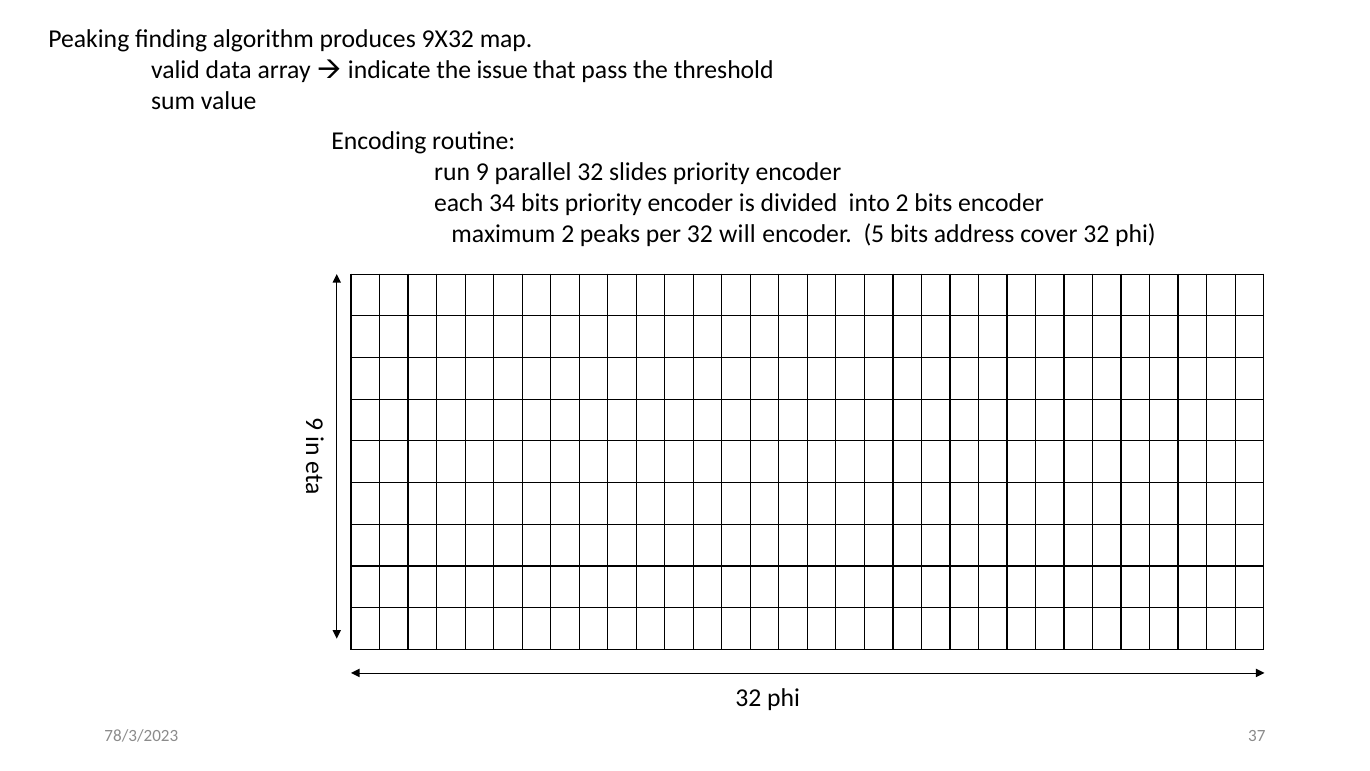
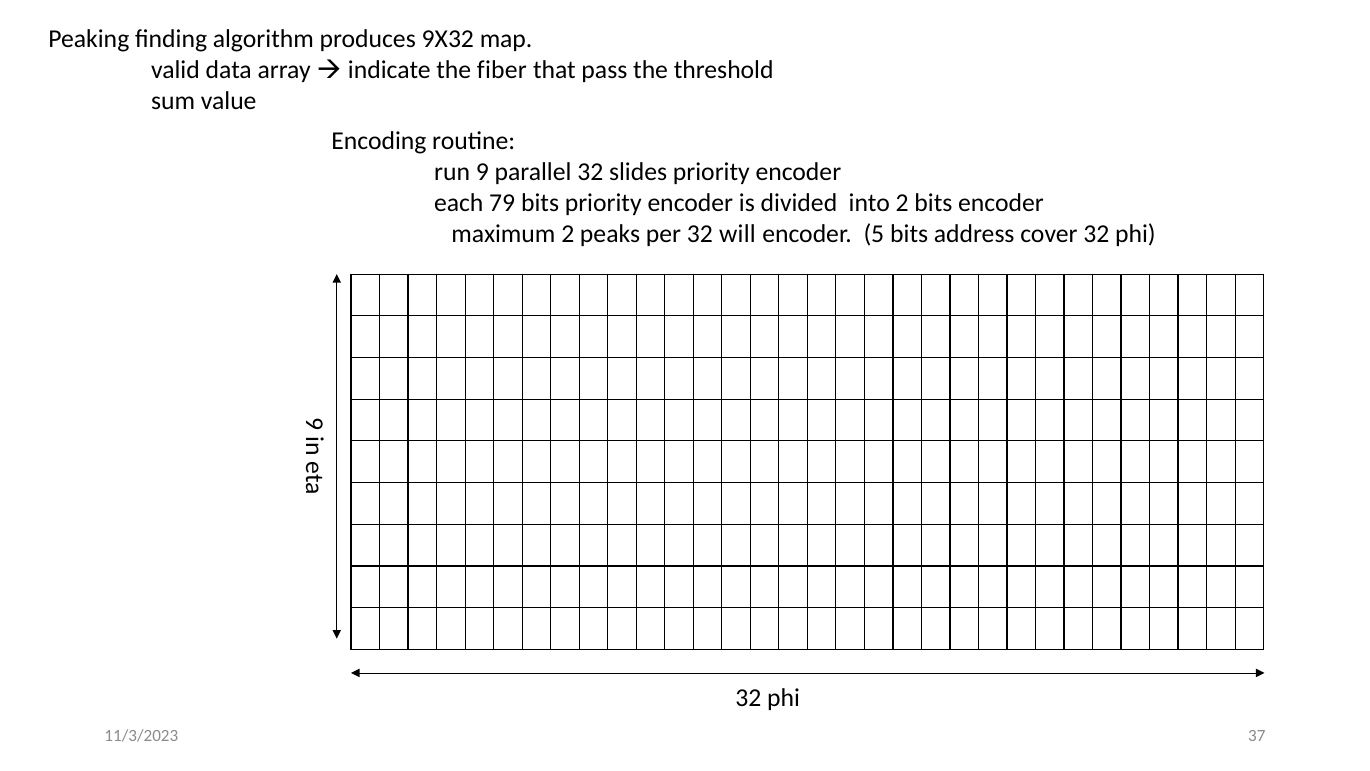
issue: issue -> fiber (502, 70)
34: 34 -> 79 (502, 203)
78/3/2023: 78/3/2023 -> 11/3/2023 (141, 736)
